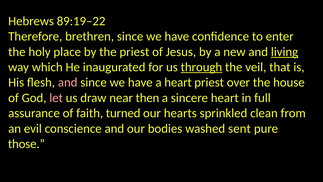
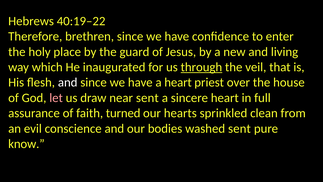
89:19–22: 89:19–22 -> 40:19–22 (81, 21)
the priest: priest -> guard (134, 52)
living underline: present -> none (285, 52)
and colour: pink -> white (68, 82)
near then: then -> sent (147, 98)
those: those -> know (26, 144)
